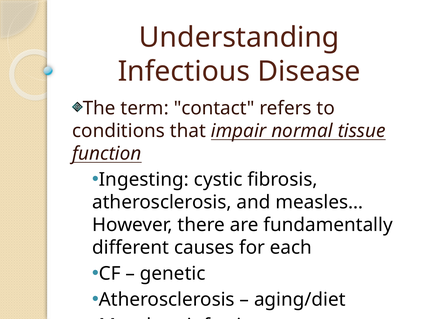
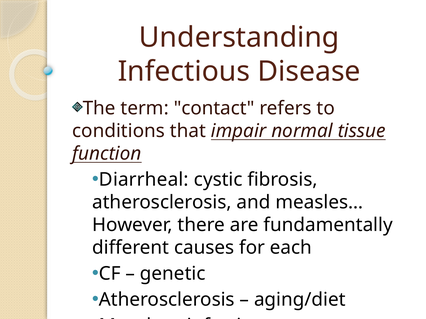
Ingesting: Ingesting -> Diarrheal (144, 180)
